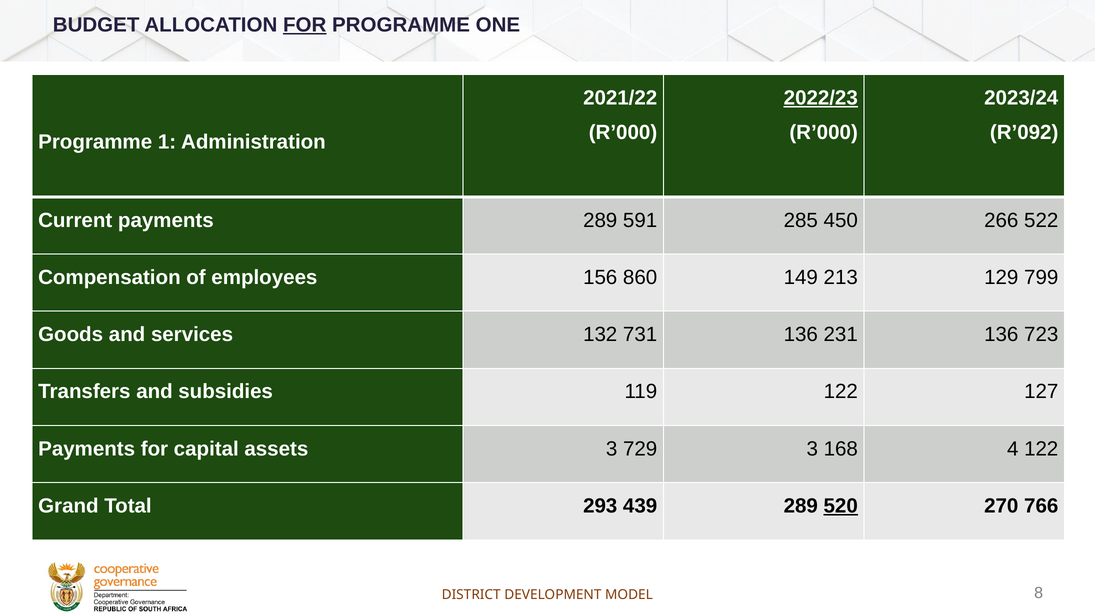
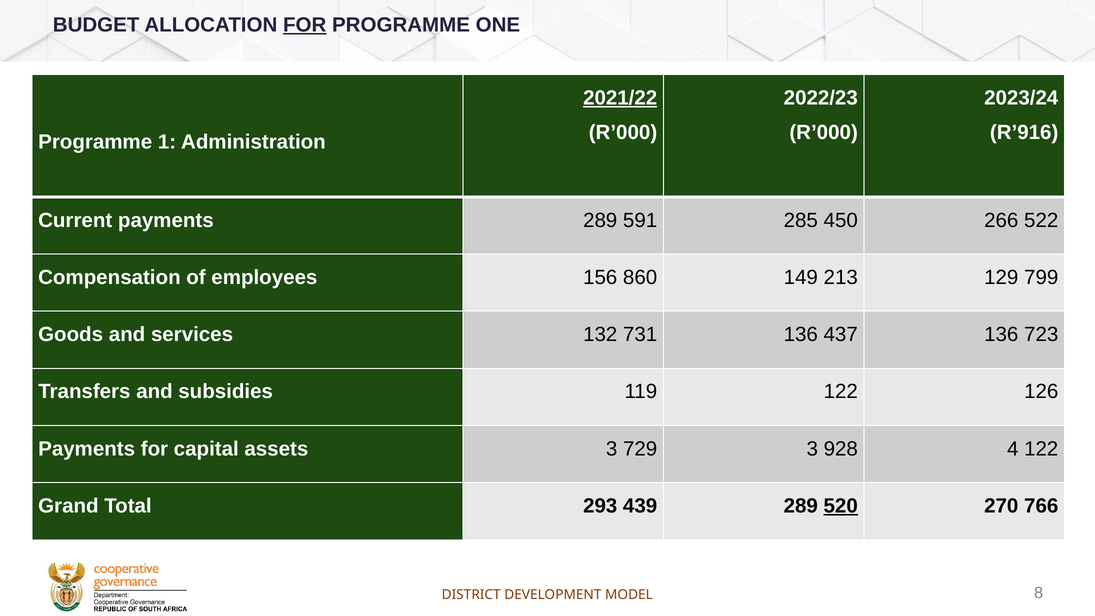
2021/22 underline: none -> present (620, 98)
2022/23 underline: present -> none (821, 98)
R’092: R’092 -> R’916 (1024, 132)
231: 231 -> 437 (841, 335)
127: 127 -> 126 (1041, 392)
168: 168 -> 928 (841, 449)
